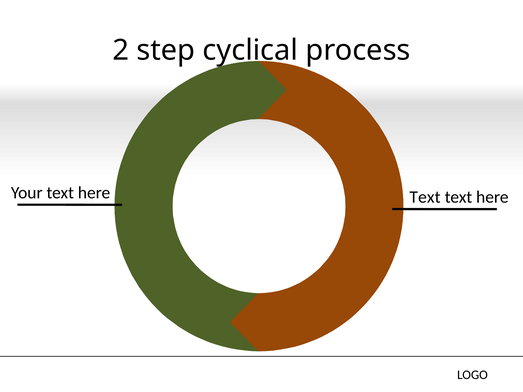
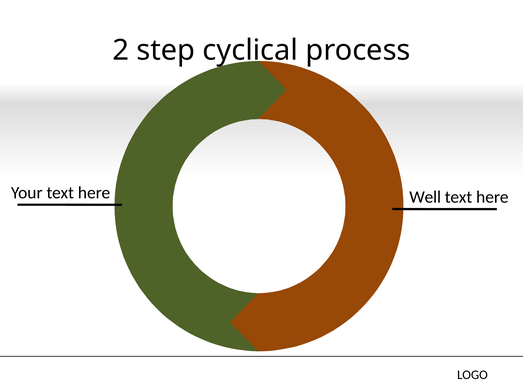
Text: Text -> Well (425, 197)
